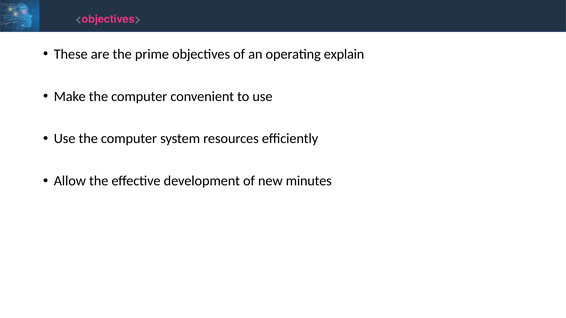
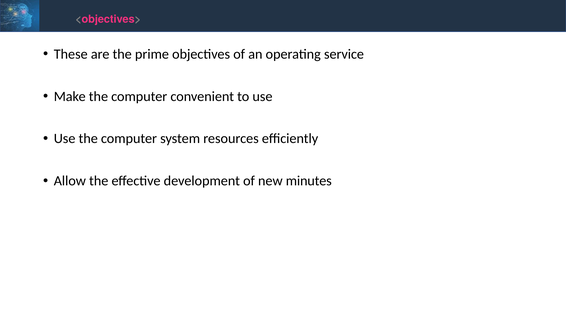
explain: explain -> service (344, 54)
